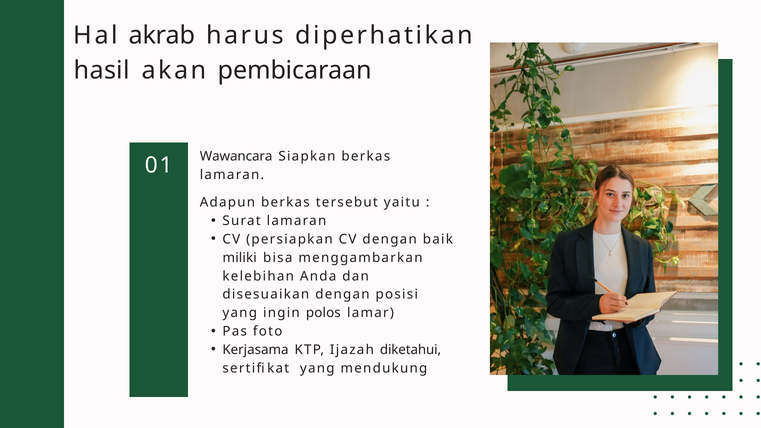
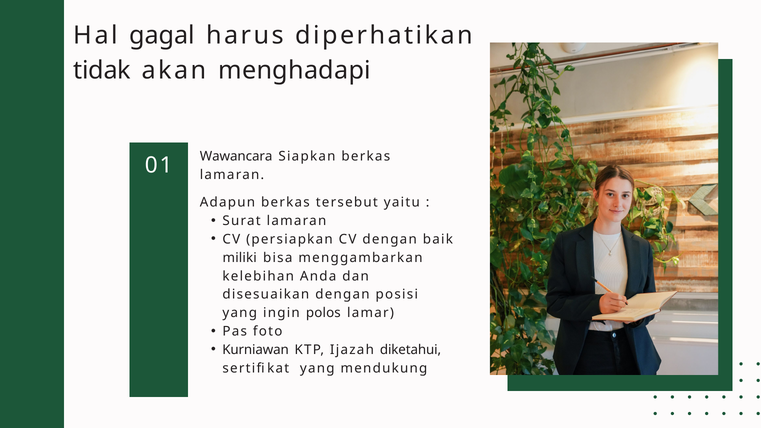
akrab: akrab -> gagal (162, 35)
hasil: hasil -> tidak (102, 70)
pembicaraan: pembicaraan -> menghadapi (295, 70)
Kerjasama: Kerjasama -> Kurniawan (256, 350)
